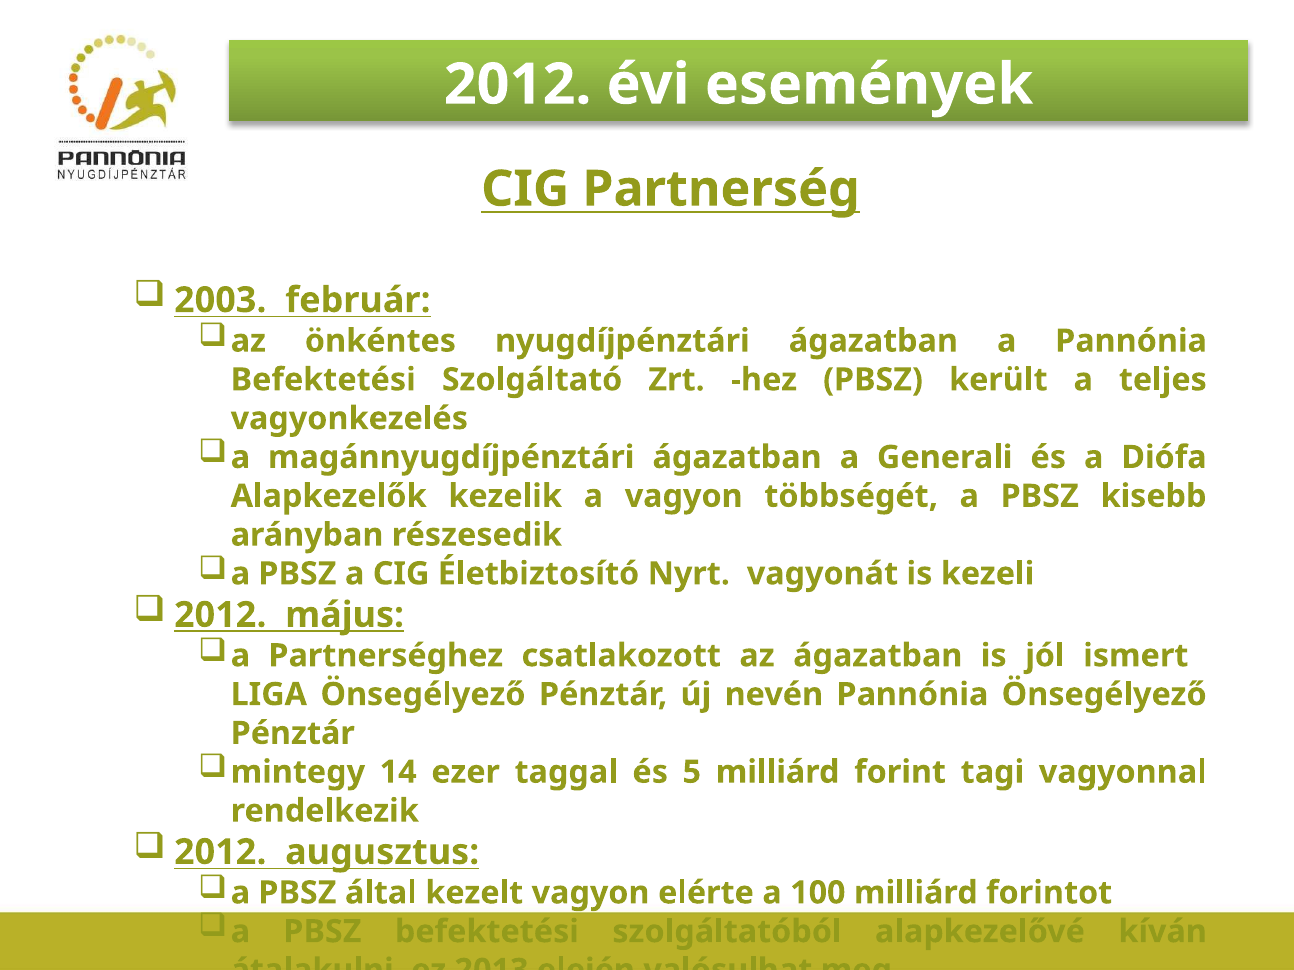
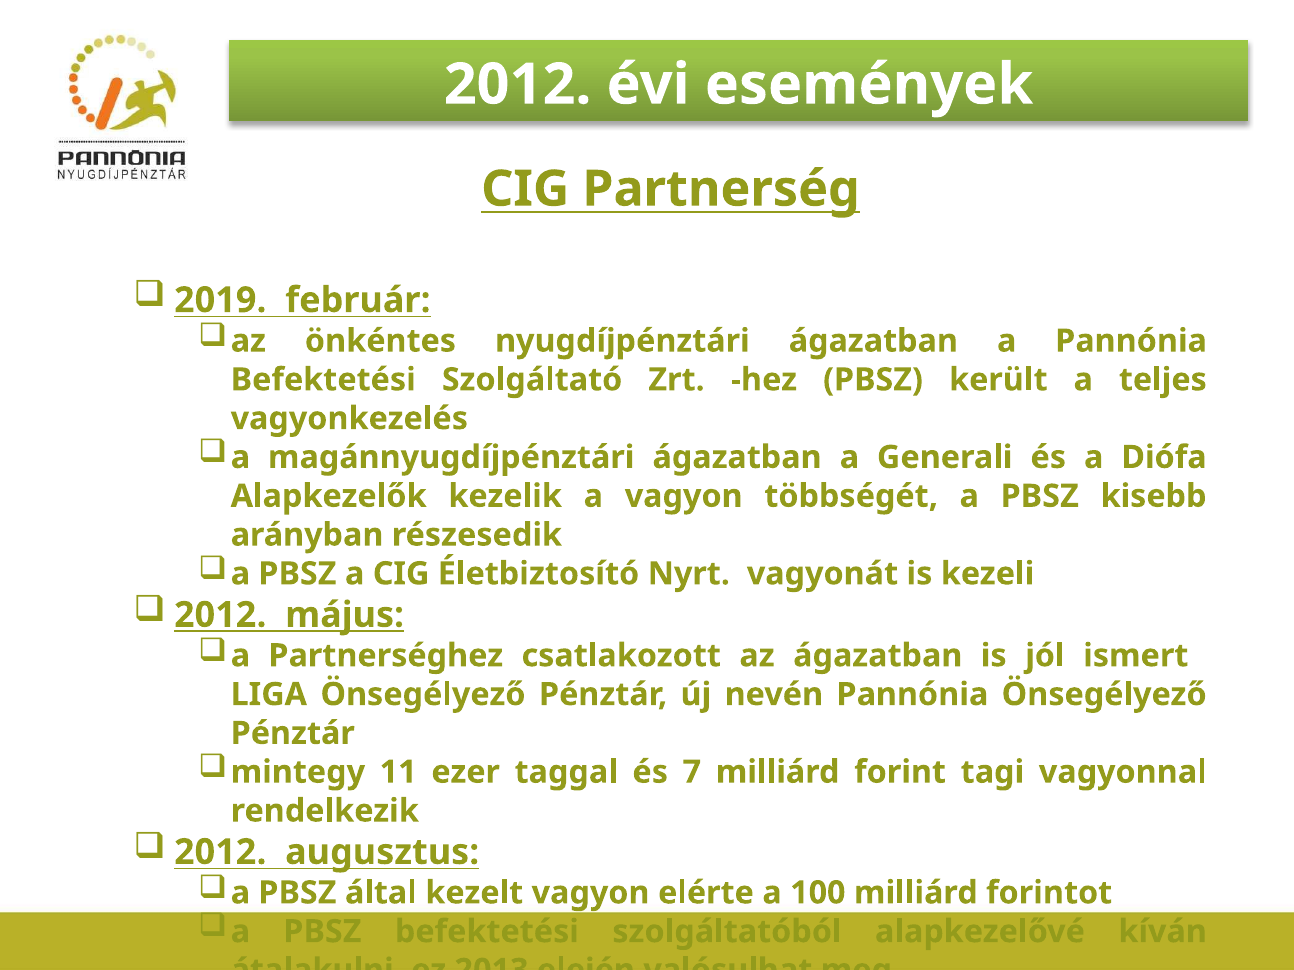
2003: 2003 -> 2019 (220, 300)
14: 14 -> 11 (398, 772)
5: 5 -> 7 (692, 772)
